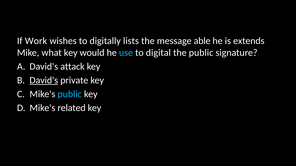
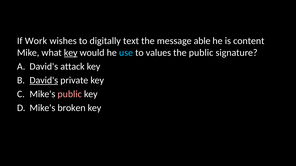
lists: lists -> text (131, 41)
extends: extends -> content (249, 41)
key underline: none -> present (71, 53)
digital: digital -> values (158, 53)
public colour: light blue -> pink (70, 94)
related: related -> broken (72, 108)
